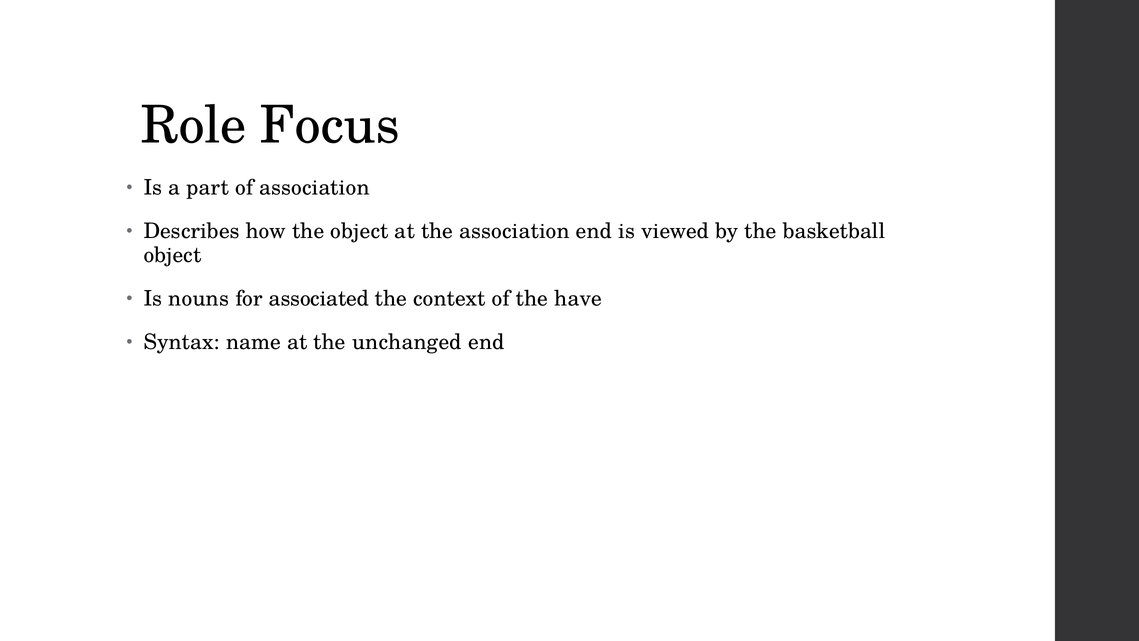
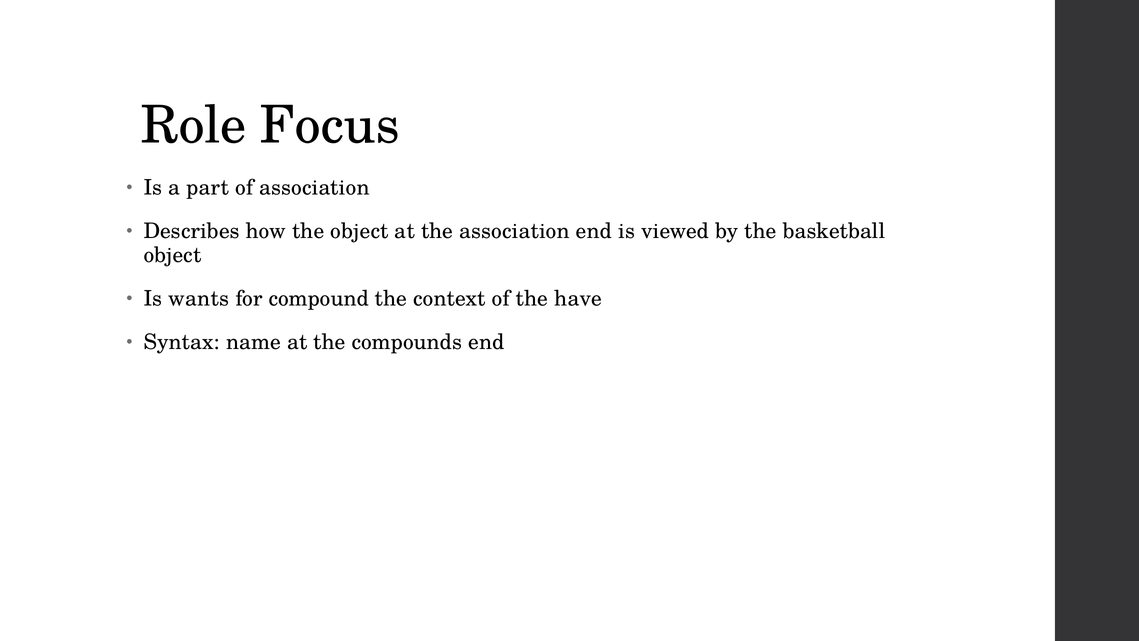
nouns: nouns -> wants (199, 299)
associated: associated -> compound (319, 299)
unchanged: unchanged -> compounds (407, 342)
